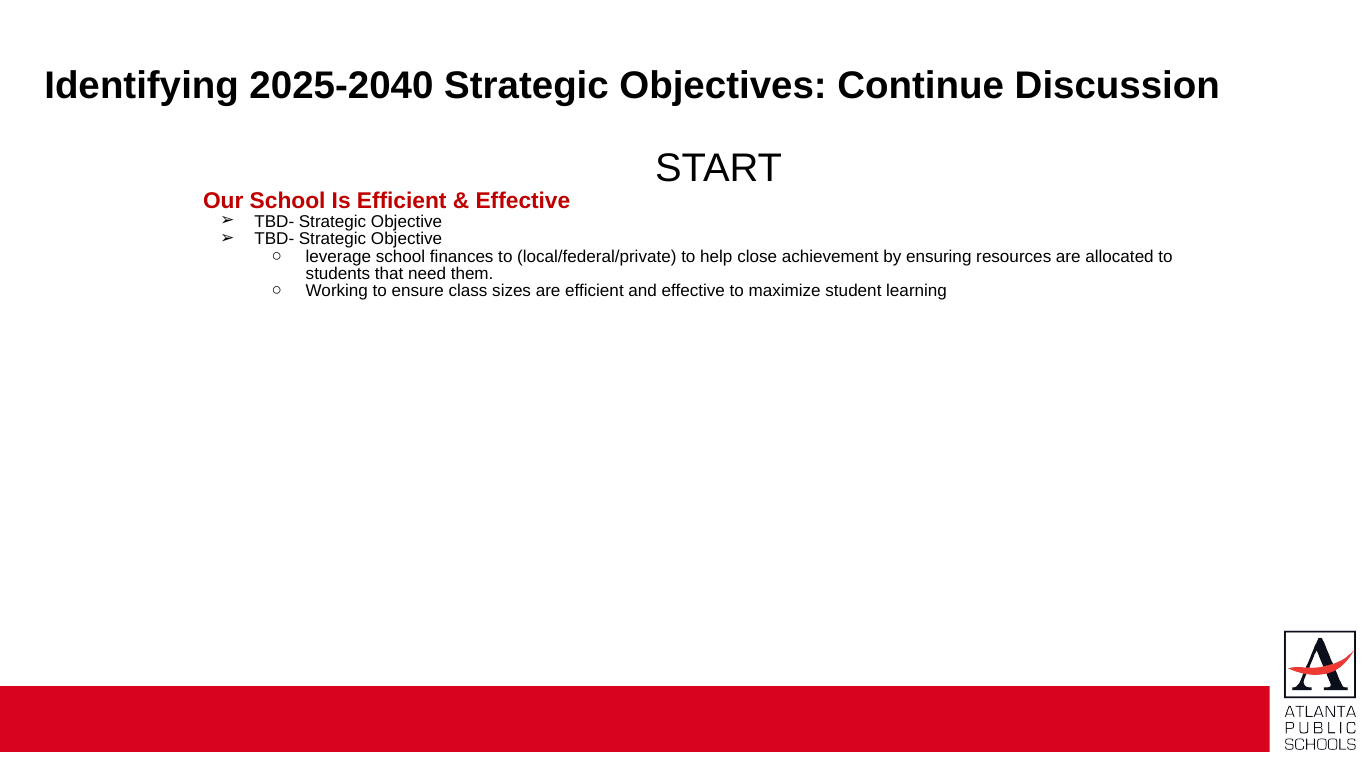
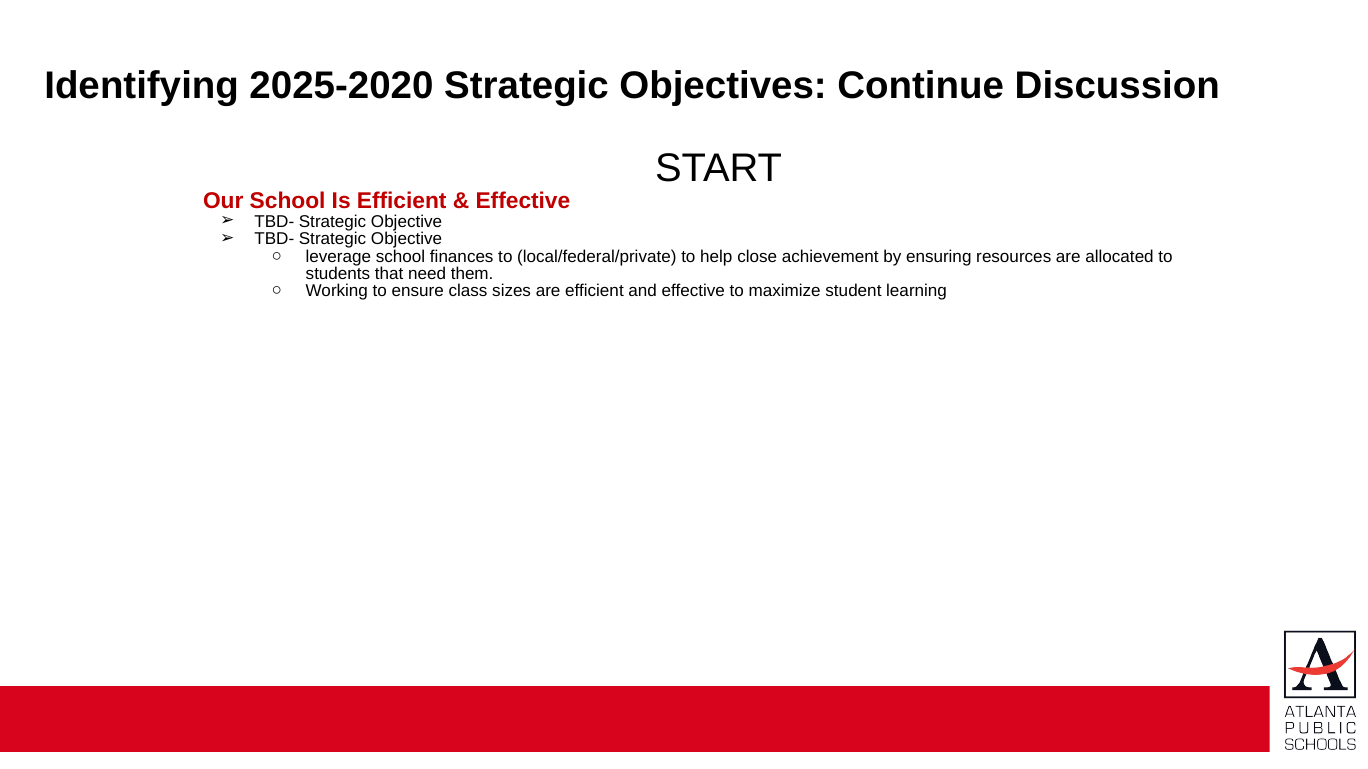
2025-2040: 2025-2040 -> 2025-2020 (341, 86)
